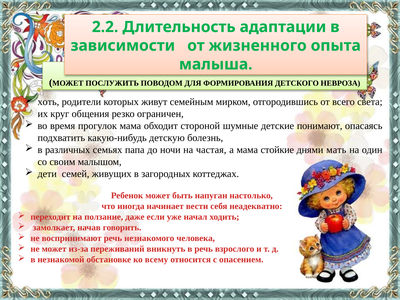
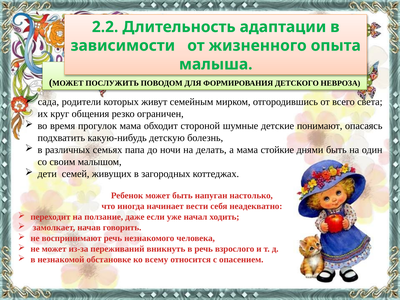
хоть: хоть -> сада (48, 102)
частая: частая -> делать (211, 150)
днями мать: мать -> быть (336, 150)
